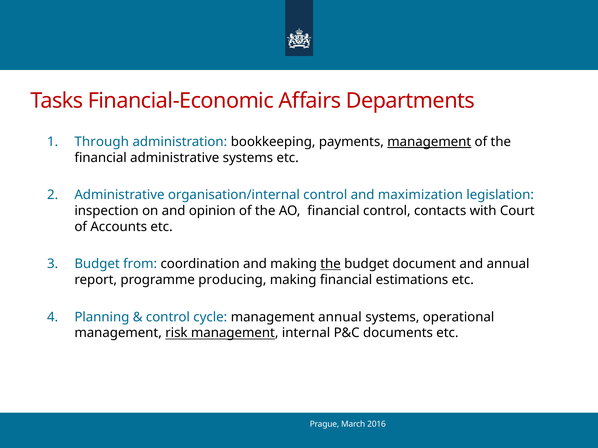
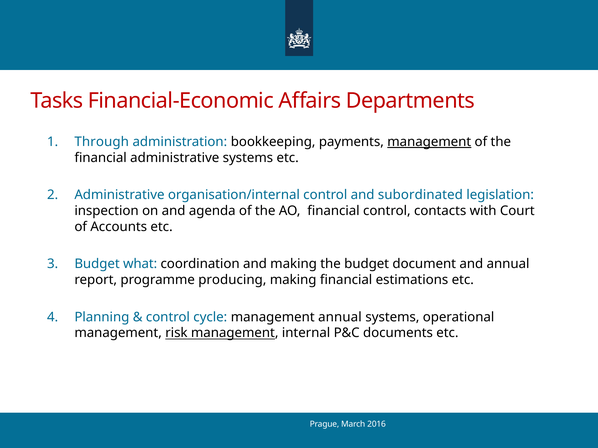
maximization: maximization -> subordinated (420, 195)
opinion: opinion -> agenda (212, 211)
from: from -> what (140, 264)
the underline: present -> none (331, 264)
